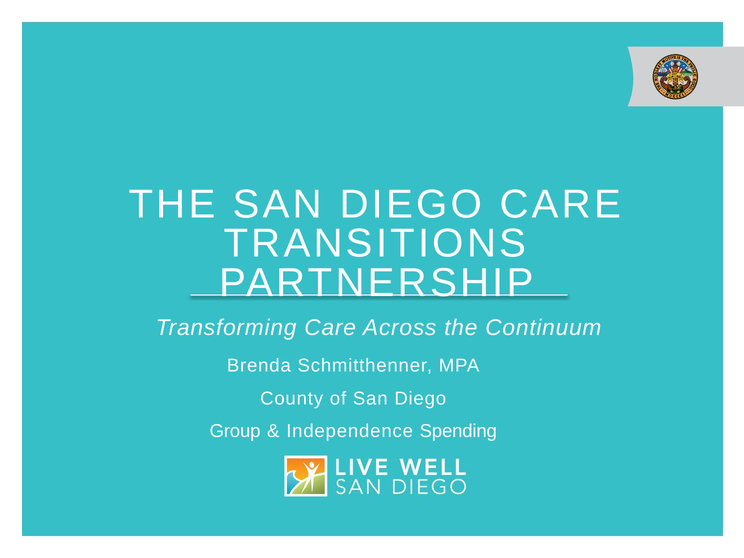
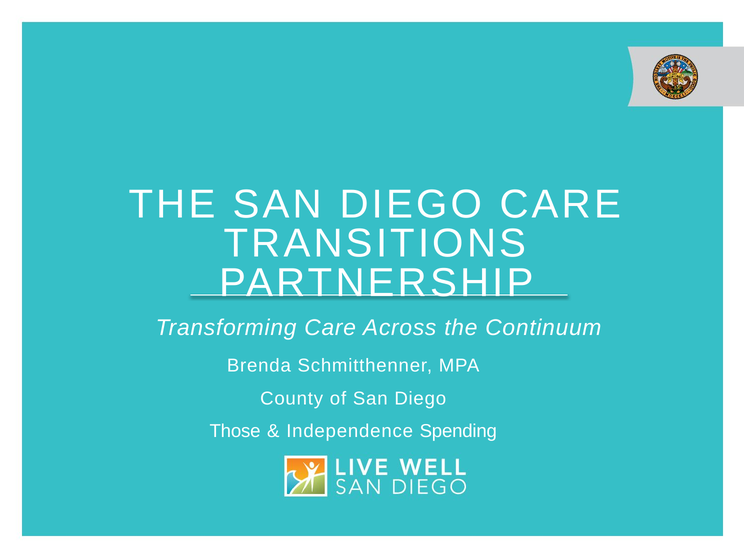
Group: Group -> Those (235, 431)
